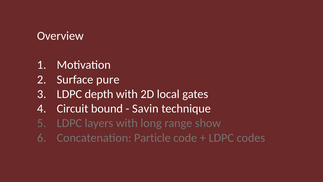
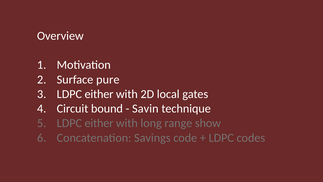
depth: depth -> either (99, 94)
layers: layers -> either (99, 123)
Particle: Particle -> Savings (152, 138)
